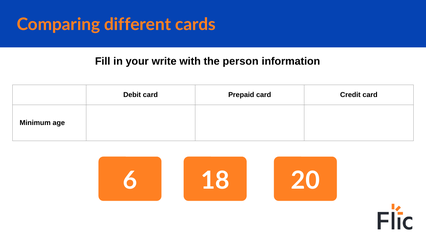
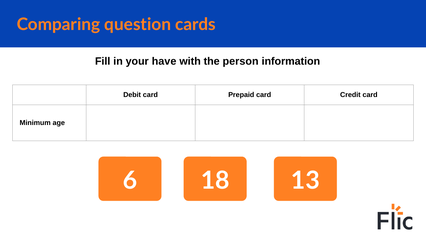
different: different -> question (138, 25)
write: write -> have (164, 61)
20: 20 -> 13 (305, 180)
